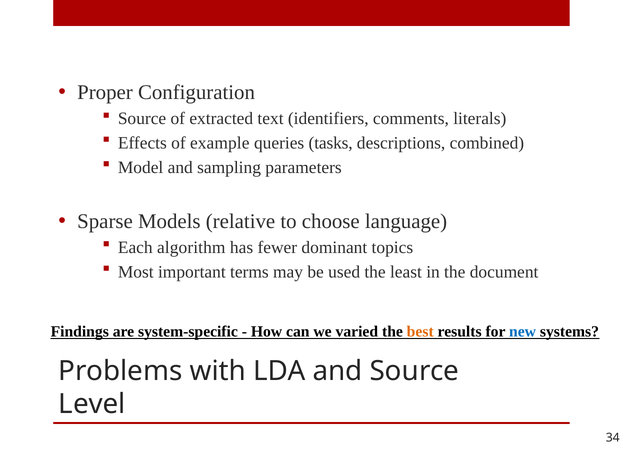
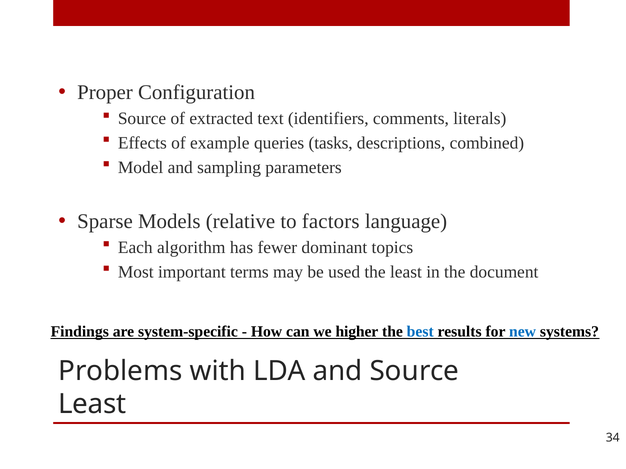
choose: choose -> factors (331, 222)
varied: varied -> higher (357, 332)
best colour: orange -> blue (420, 332)
Level: Level -> Least (92, 405)
